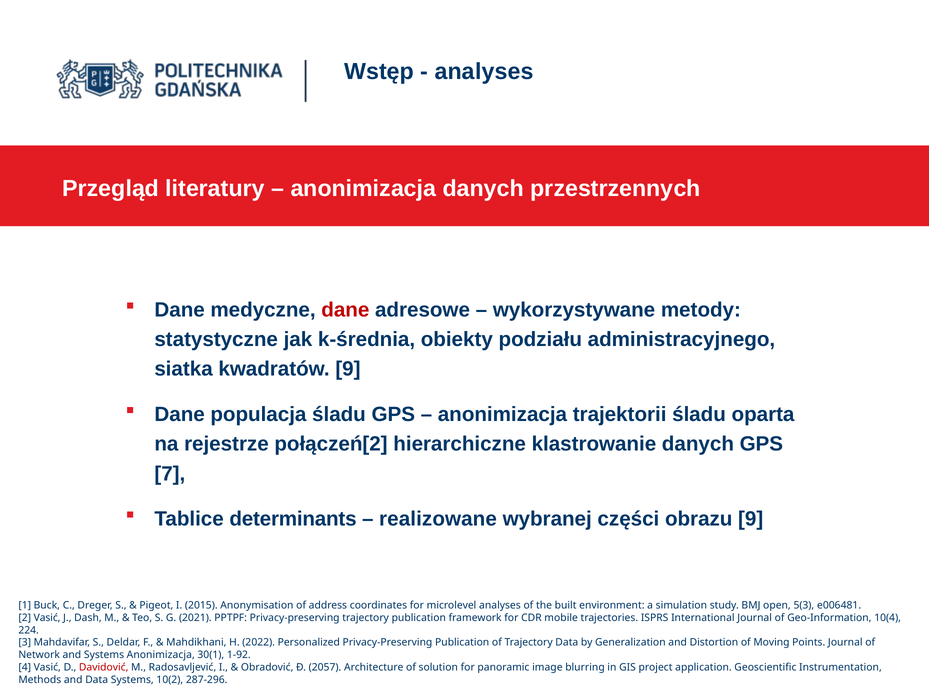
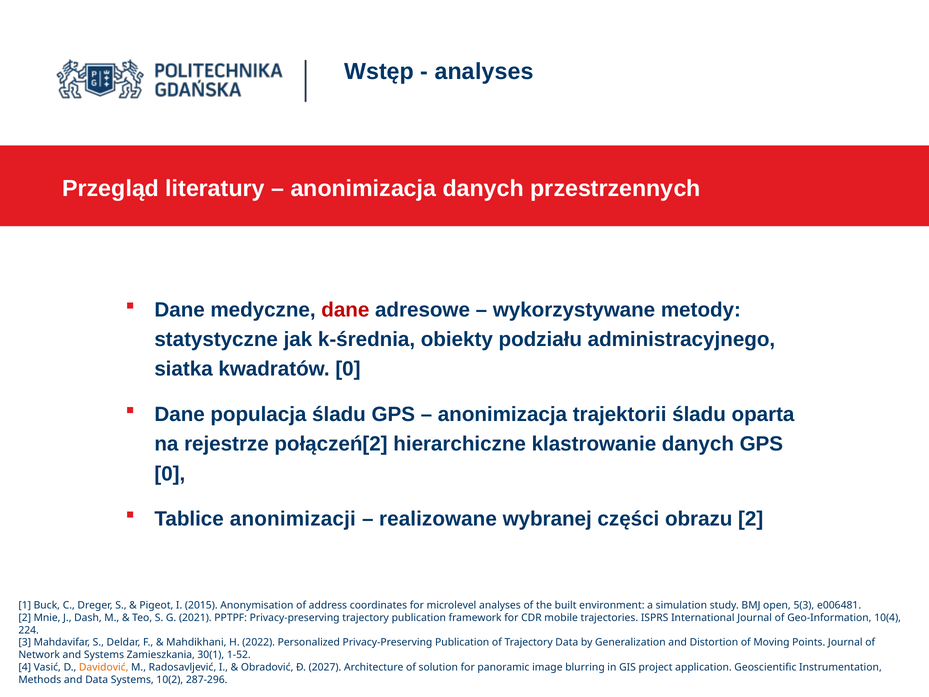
kwadratów 9: 9 -> 0 (348, 369)
7: 7 -> 0 (170, 474)
determinants: determinants -> anonimizacji (293, 519)
obrazu 9: 9 -> 2 (751, 519)
2 Vasić: Vasić -> Mnie (47, 618)
Systems Anonimizacja: Anonimizacja -> Zamieszkania (161, 655)
1-92: 1-92 -> 1-52 (239, 655)
Davidović colour: red -> orange (104, 667)
2057: 2057 -> 2027 (325, 667)
